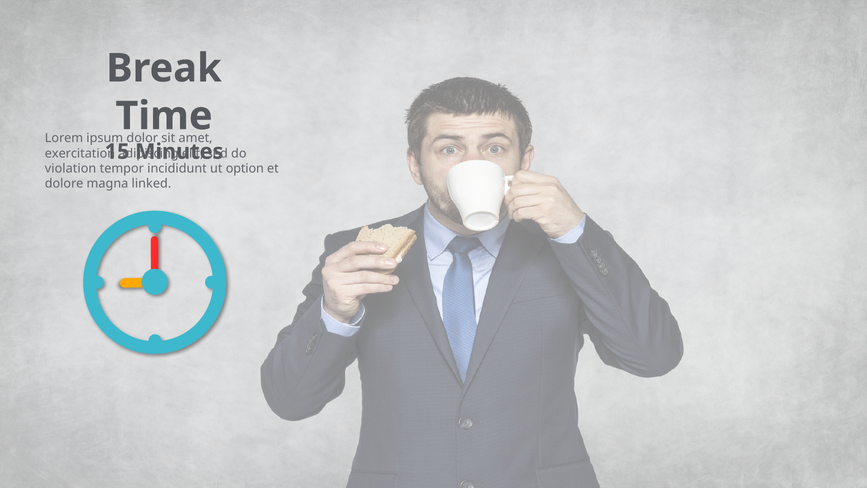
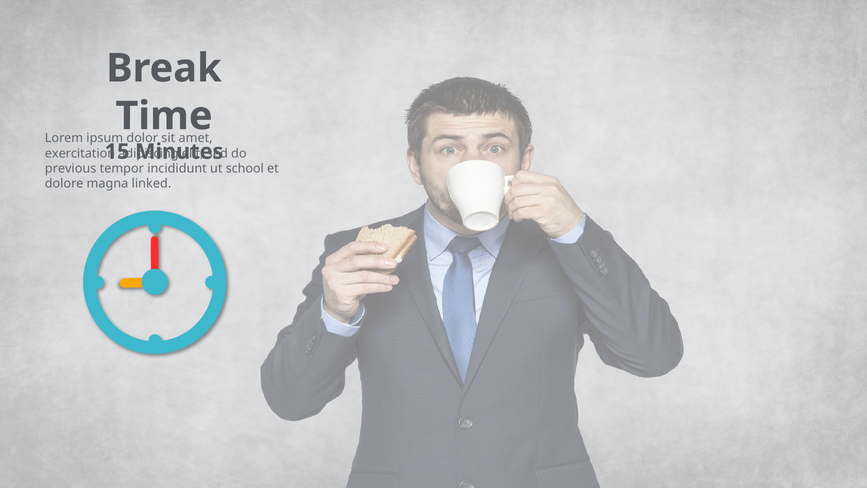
violation: violation -> previous (71, 168)
option: option -> school (245, 168)
